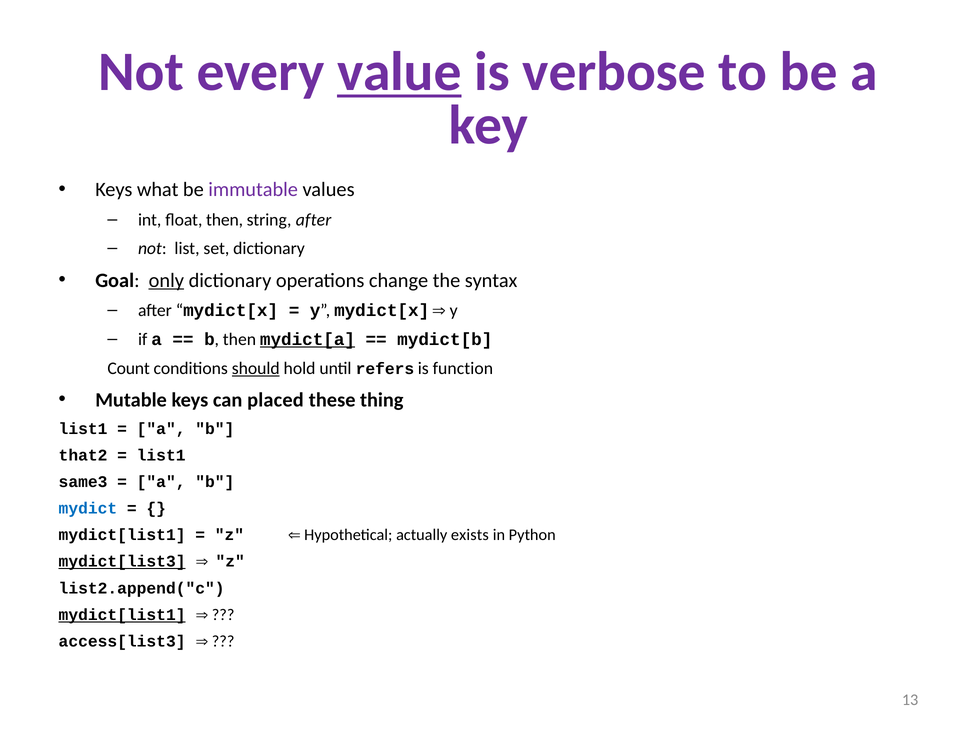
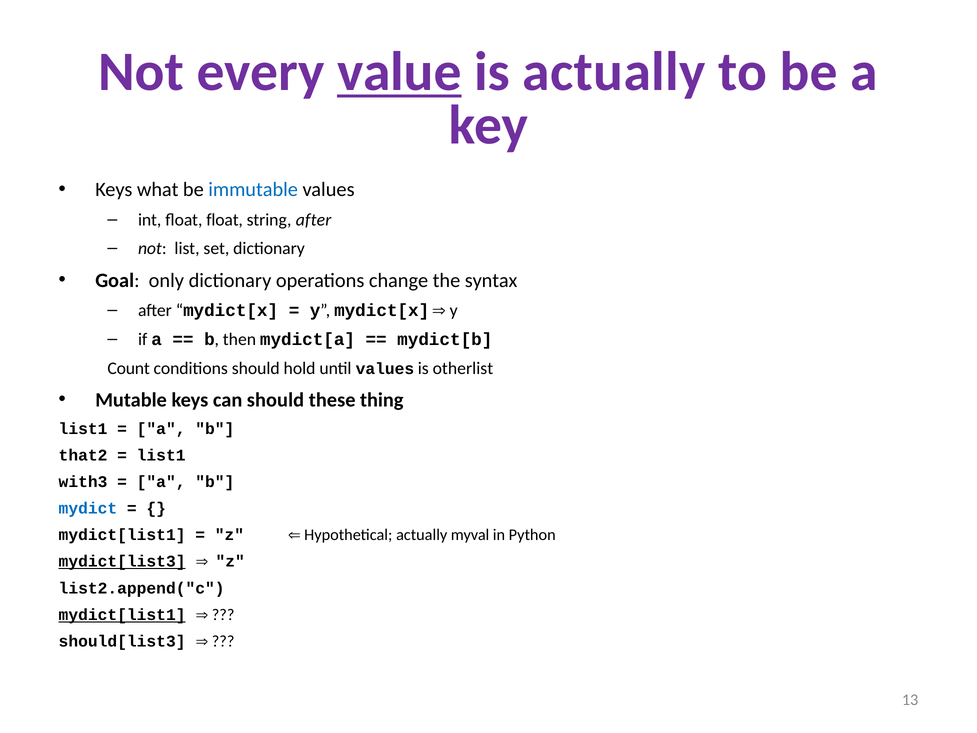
is verbose: verbose -> actually (614, 72)
immutable colour: purple -> blue (253, 189)
float then: then -> float (225, 220)
only underline: present -> none (166, 280)
mydict[a underline: present -> none (308, 339)
should underline: present -> none (256, 368)
until refers: refers -> values (385, 369)
function: function -> otherlist (463, 368)
can placed: placed -> should (275, 400)
same3: same3 -> with3 (83, 482)
exists: exists -> myval (470, 535)
access[list3: access[list3 -> should[list3 (122, 641)
